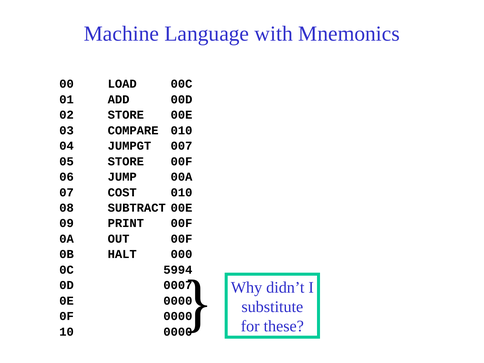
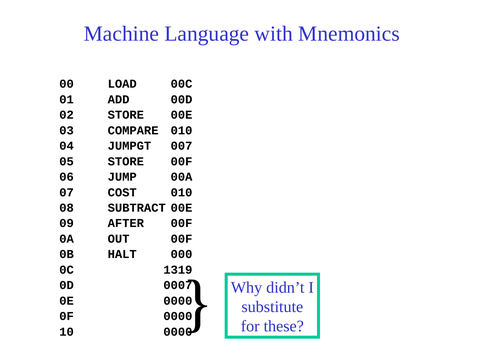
PRINT: PRINT -> AFTER (126, 223)
5994: 5994 -> 1319 (178, 270)
